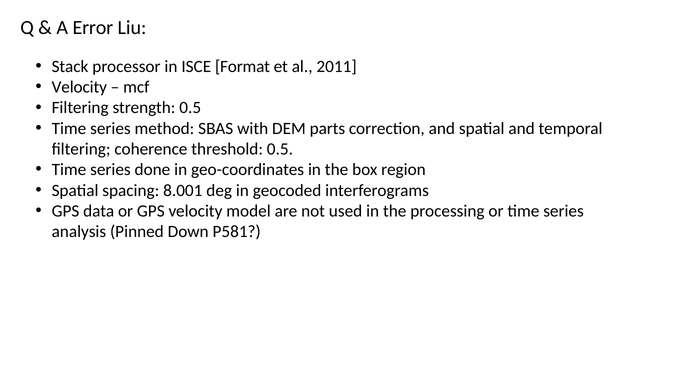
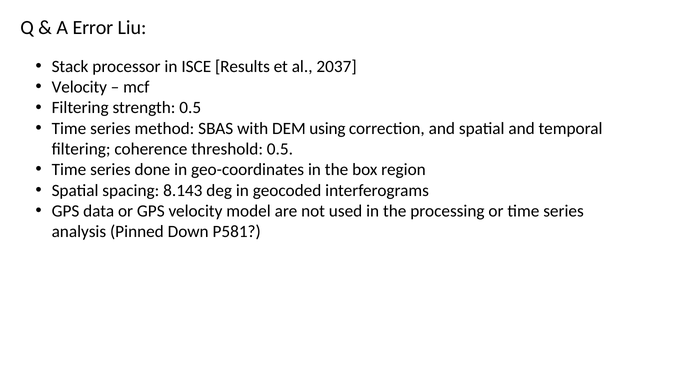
Format: Format -> Results (242, 67)
2011: 2011 -> 2037 (337, 67)
parts: parts -> using (327, 129)
8.001: 8.001 -> 8.143 (183, 191)
